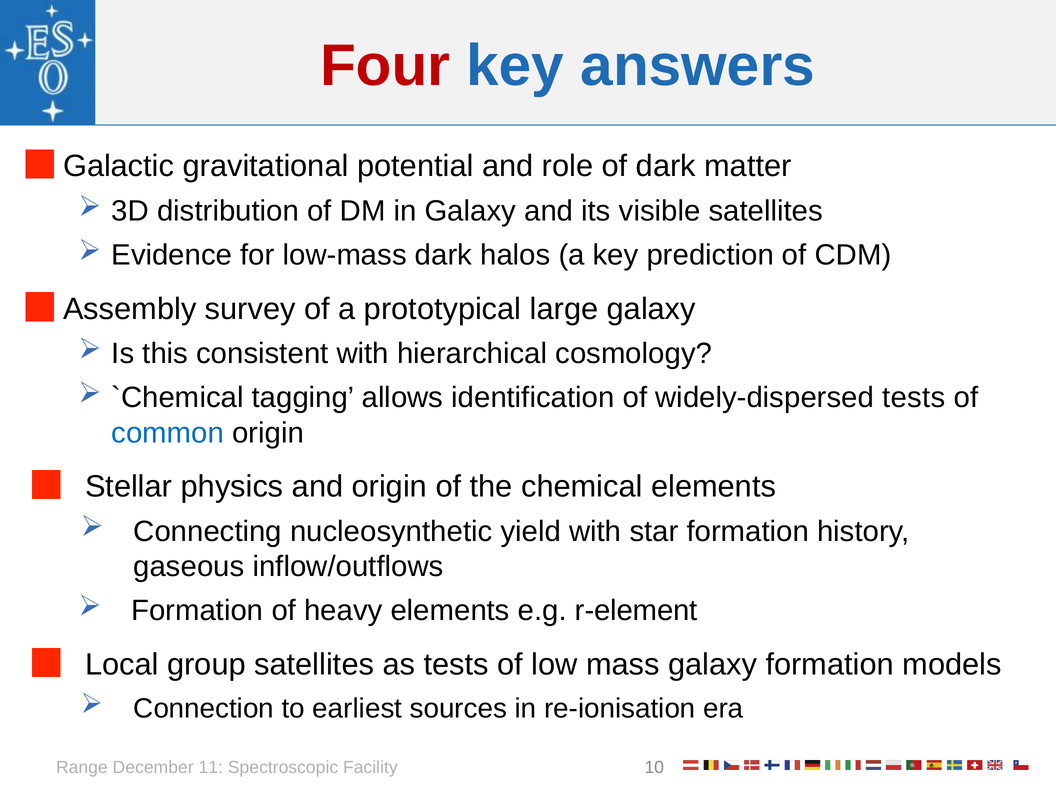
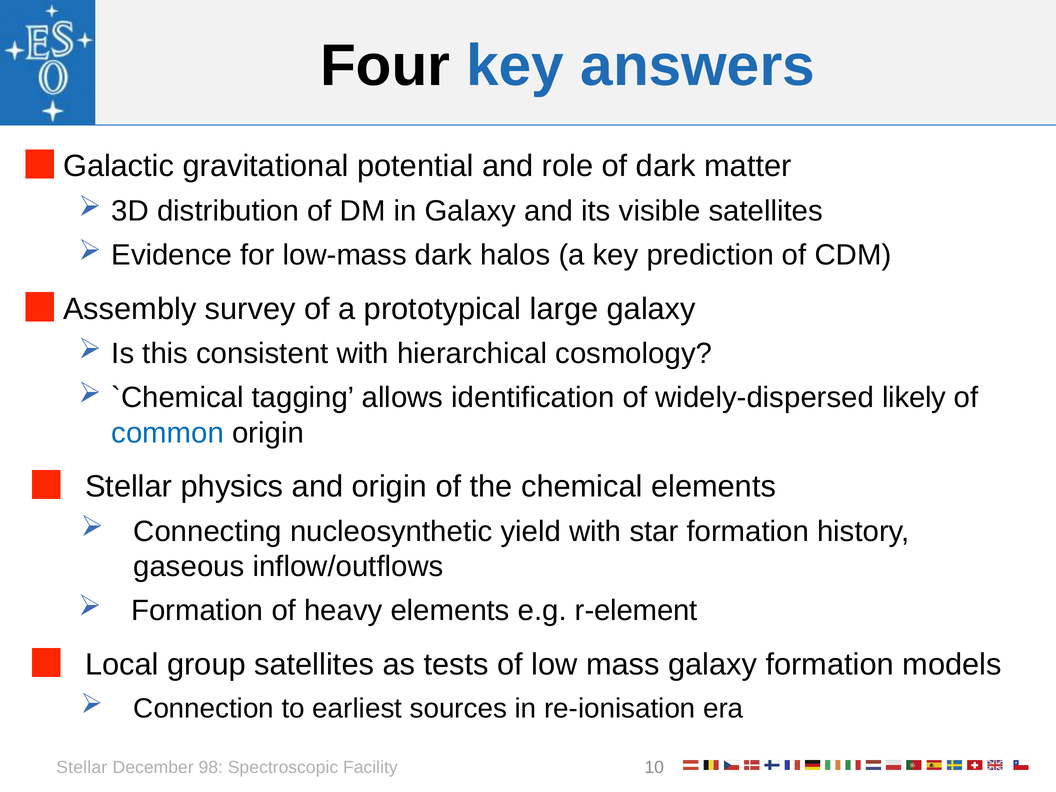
Four colour: red -> black (385, 66)
widely-dispersed tests: tests -> likely (914, 398)
Range: Range -> Stellar (82, 768)
11: 11 -> 98 (211, 768)
